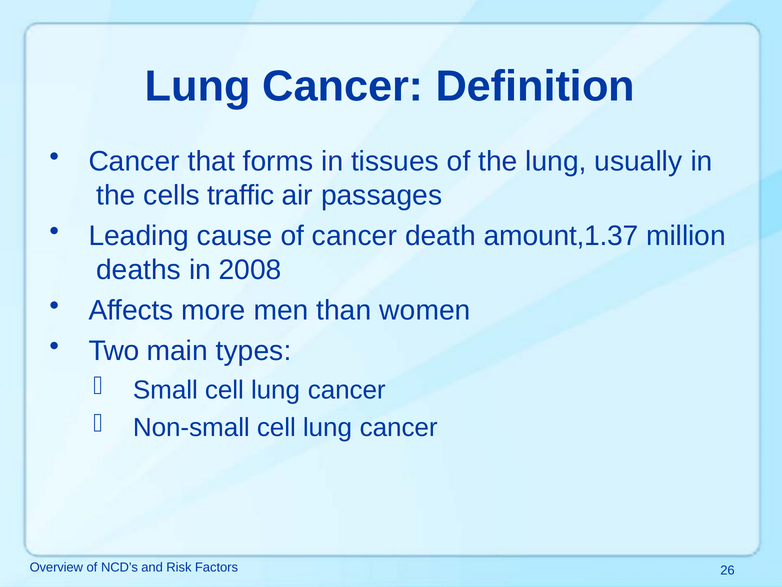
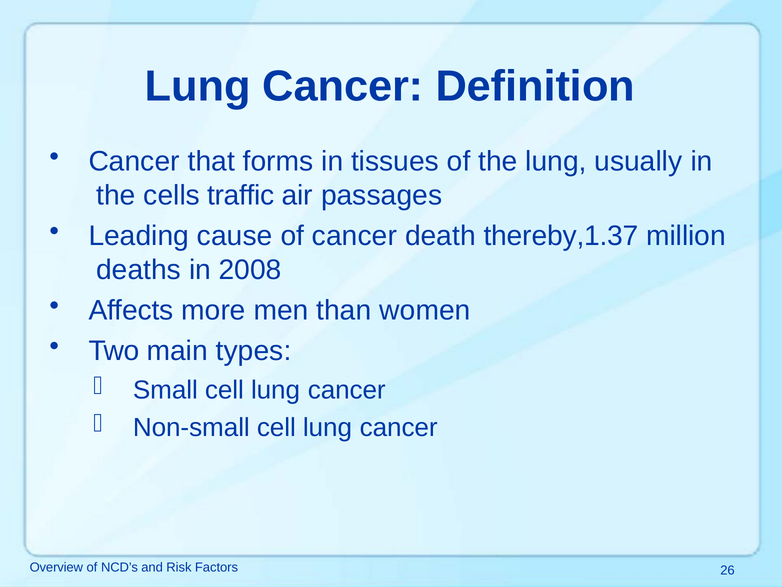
amount,1.37: amount,1.37 -> thereby,1.37 (561, 236)
